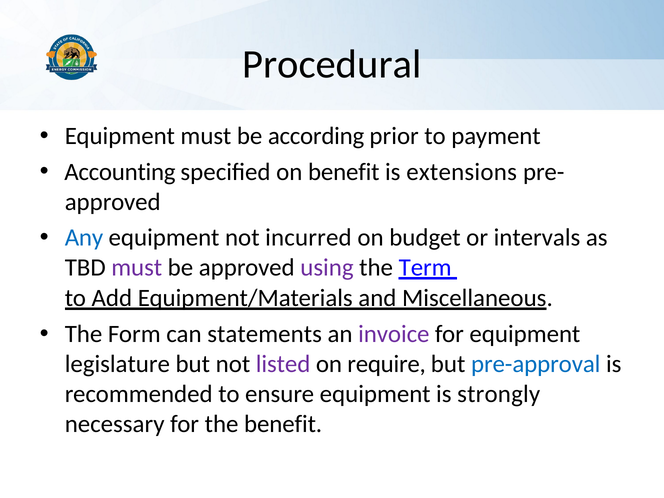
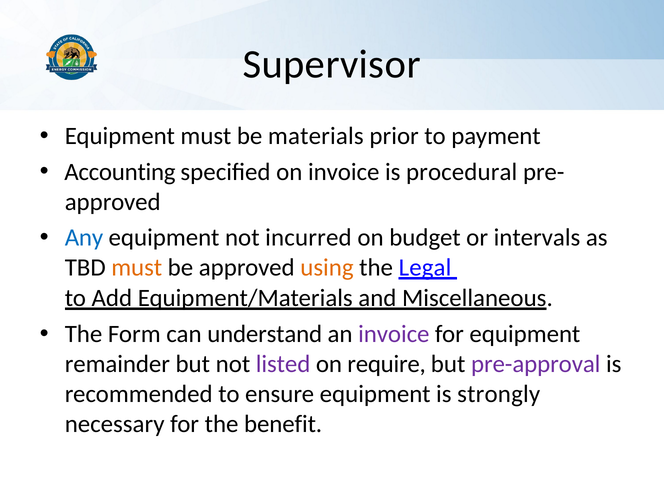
Procedural: Procedural -> Supervisor (332, 64)
according: according -> materials (316, 136)
on benefit: benefit -> invoice (344, 172)
extensions: extensions -> procedural (462, 172)
must colour: purple -> orange (137, 268)
using colour: purple -> orange (327, 268)
Term: Term -> Legal (425, 268)
statements: statements -> understand (265, 334)
legislature: legislature -> remainder (117, 364)
pre-approval colour: blue -> purple (536, 364)
